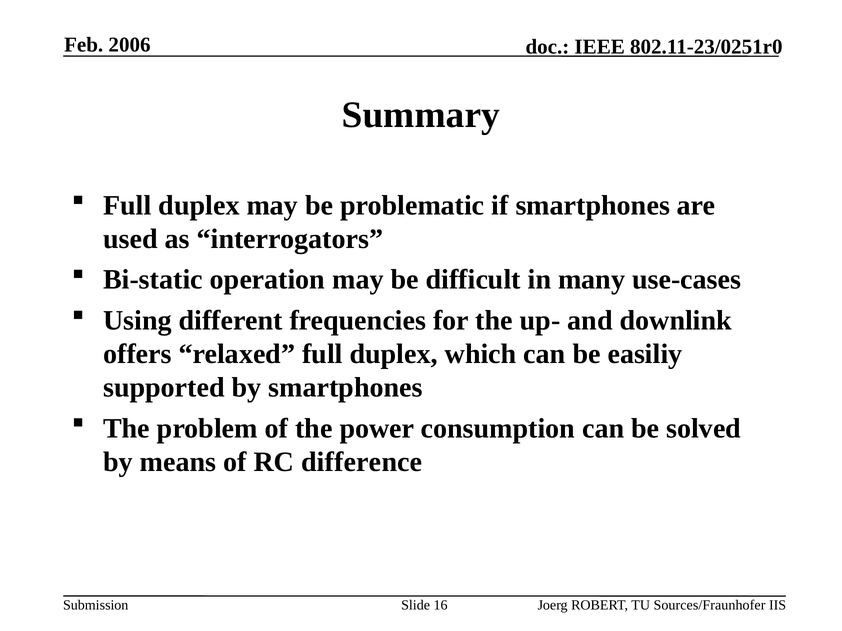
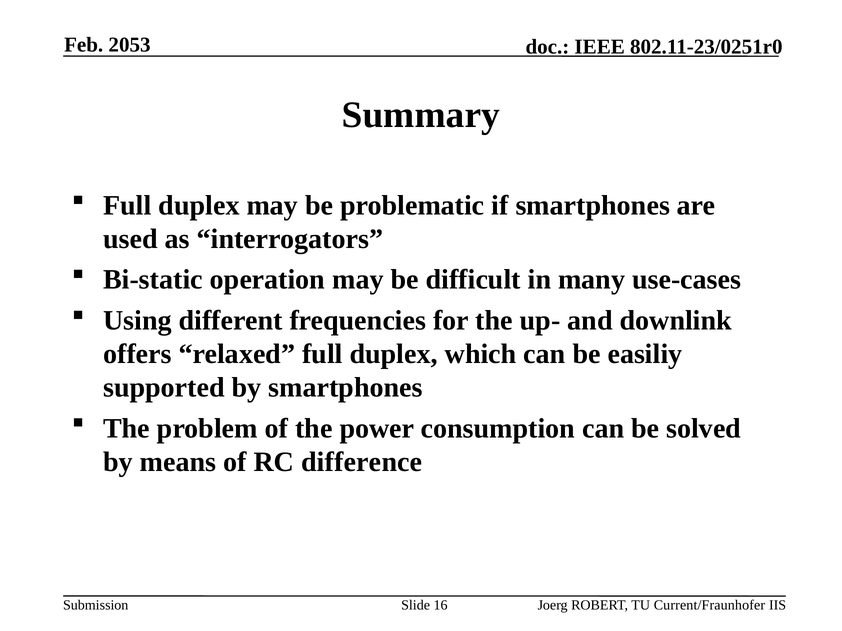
2006: 2006 -> 2053 (130, 45)
Sources/Fraunhofer: Sources/Fraunhofer -> Current/Fraunhofer (709, 606)
